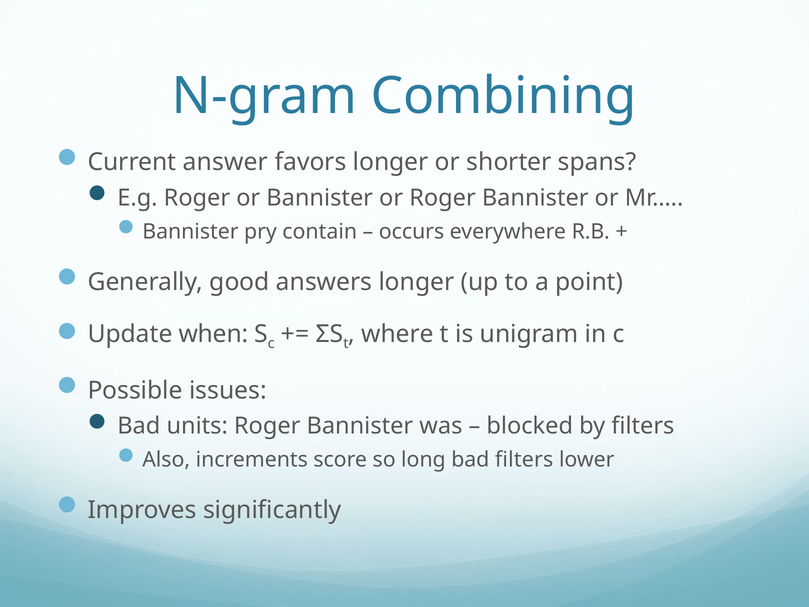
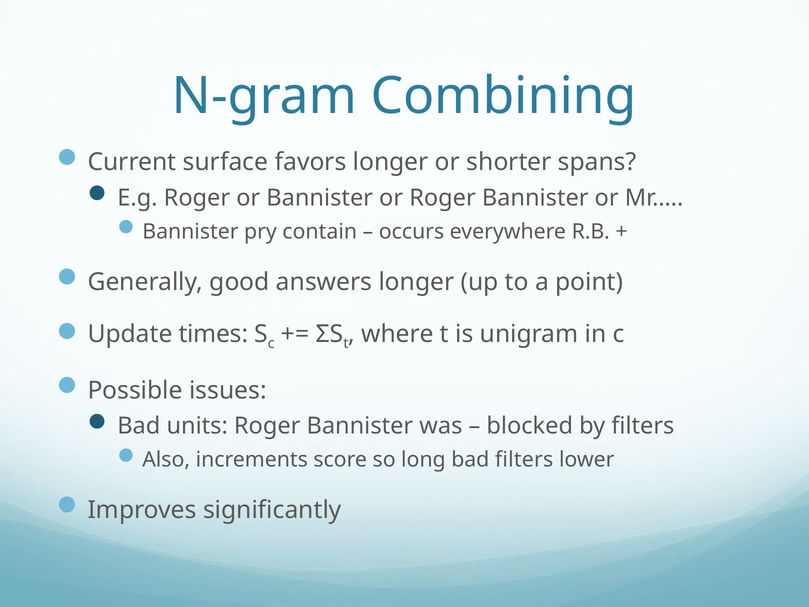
answer: answer -> surface (226, 162)
when: when -> times (213, 334)
